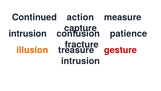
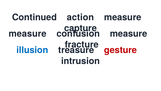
intrusion: intrusion -> measure (28, 34)
patience: patience -> measure (129, 34)
illusion colour: orange -> blue (32, 50)
